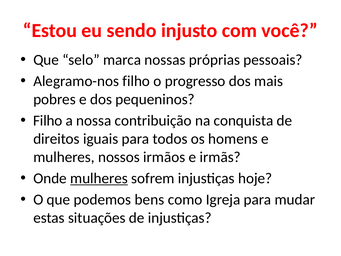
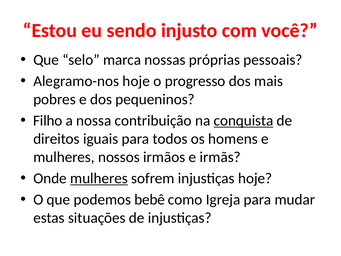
Alegramo-nos filho: filho -> hoje (136, 81)
conquista underline: none -> present (244, 121)
bens: bens -> bebê (150, 199)
